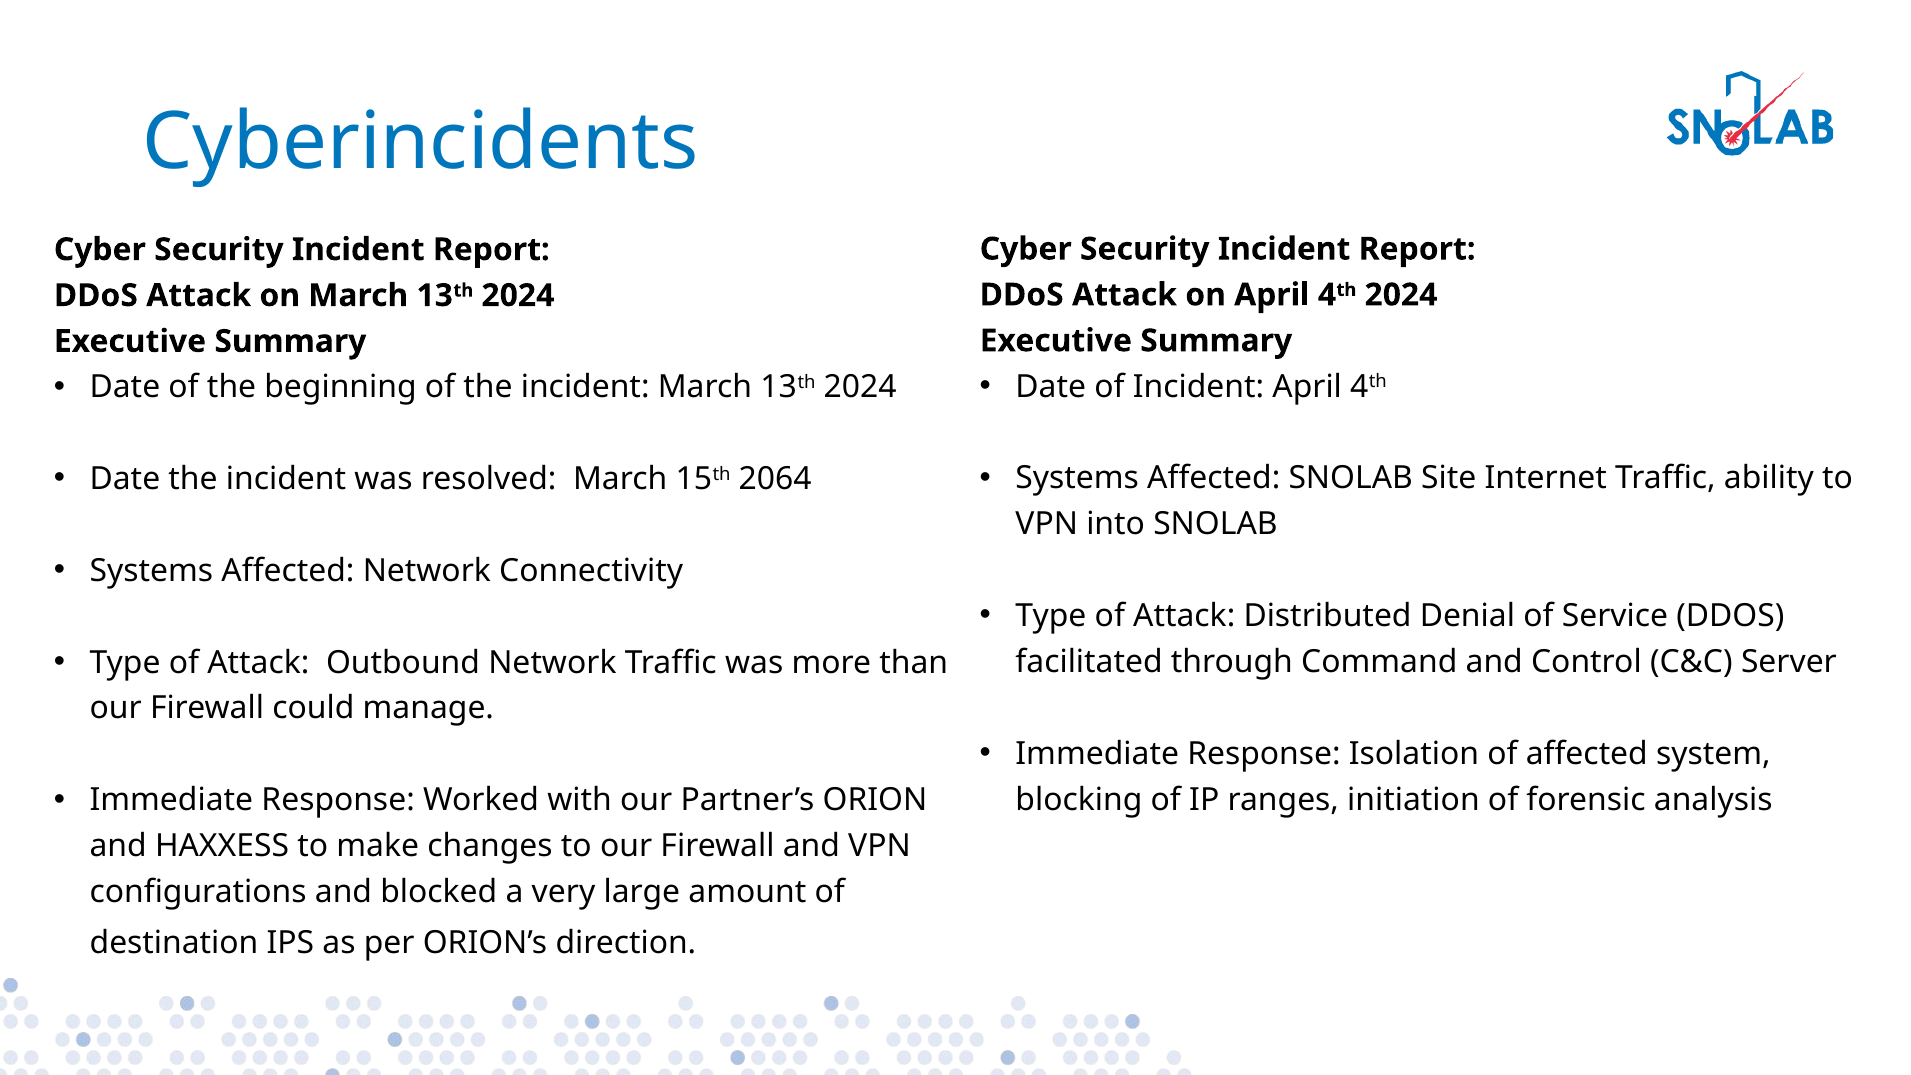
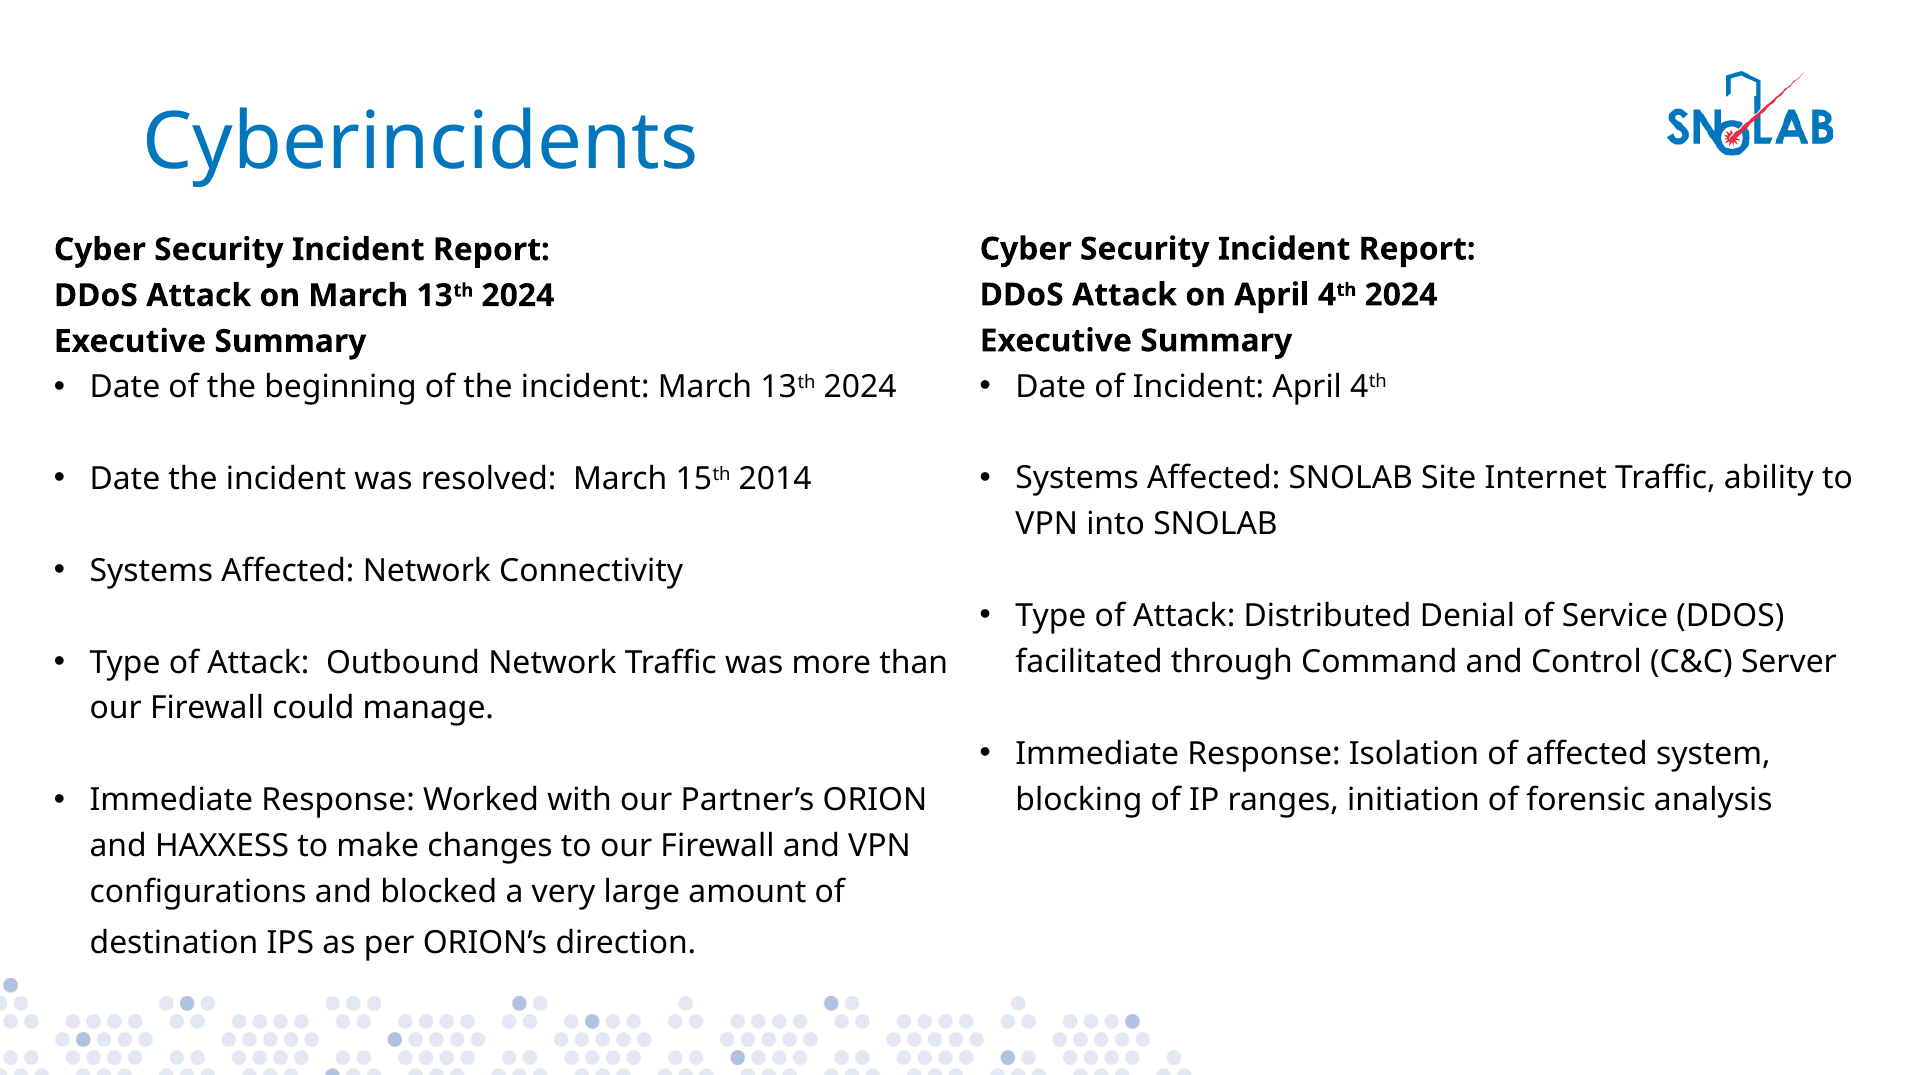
2064: 2064 -> 2014 (775, 479)
